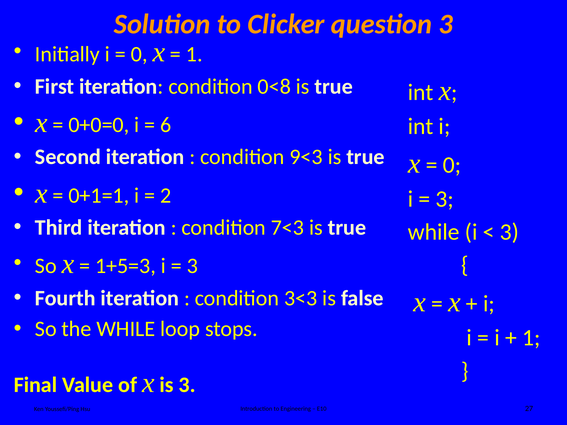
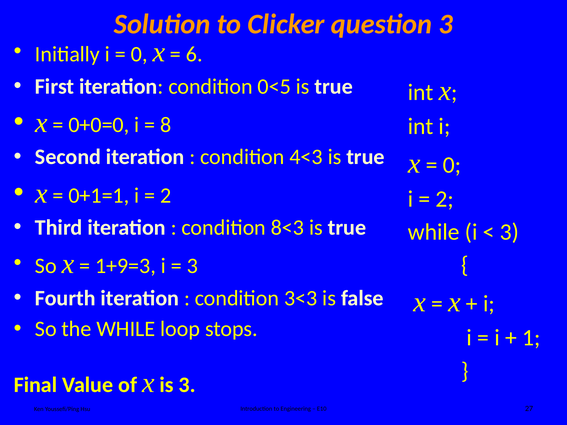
1: 1 -> 6 (194, 54)
0<8: 0<8 -> 0<5 (274, 86)
6: 6 -> 8 (166, 125)
9<3: 9<3 -> 4<3 (306, 157)
3: 3 -> 2 (445, 199)
7<3: 7<3 -> 8<3 (287, 228)
1+5=3: 1+5=3 -> 1+9=3 (125, 266)
